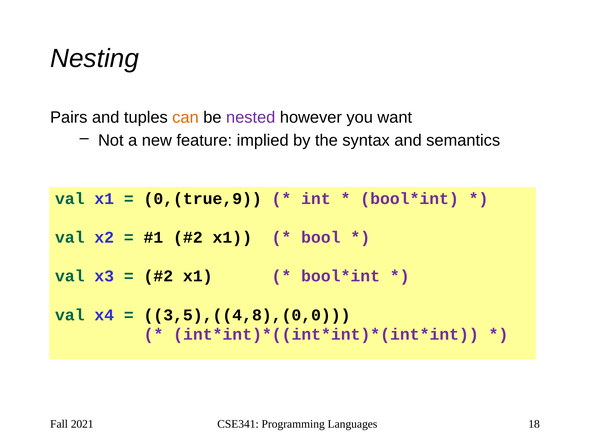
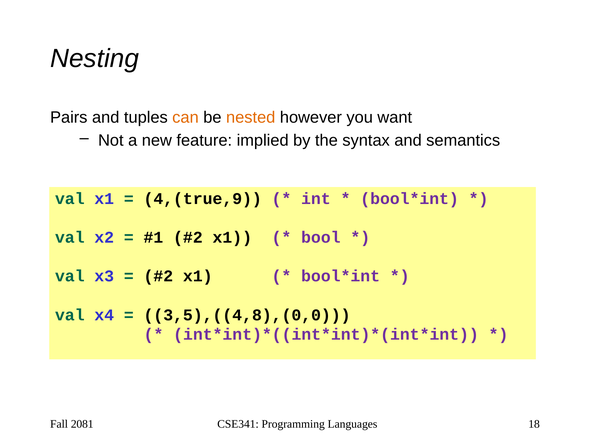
nested colour: purple -> orange (251, 117)
0,(true,9: 0,(true,9 -> 4,(true,9 (203, 199)
2021: 2021 -> 2081 (82, 424)
